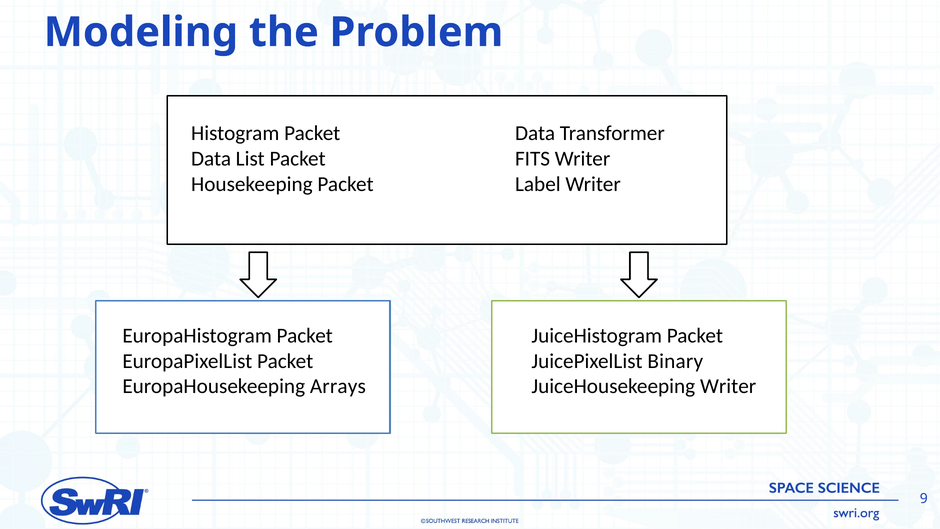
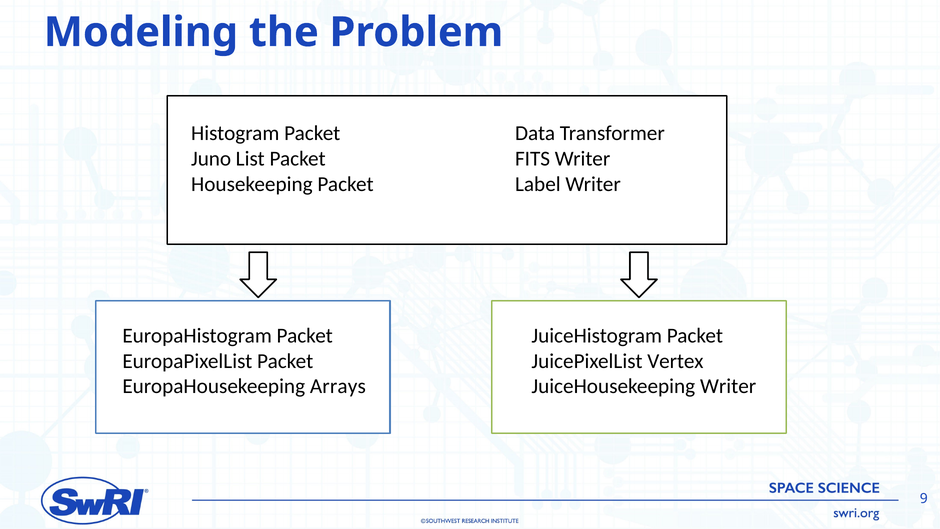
Data: Data -> Juno (211, 159)
Binary: Binary -> Vertex (675, 361)
